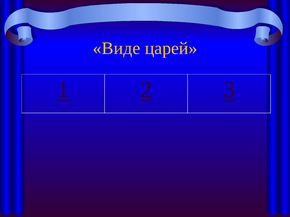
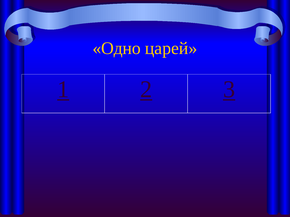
Виде: Виде -> Одно (117, 48)
